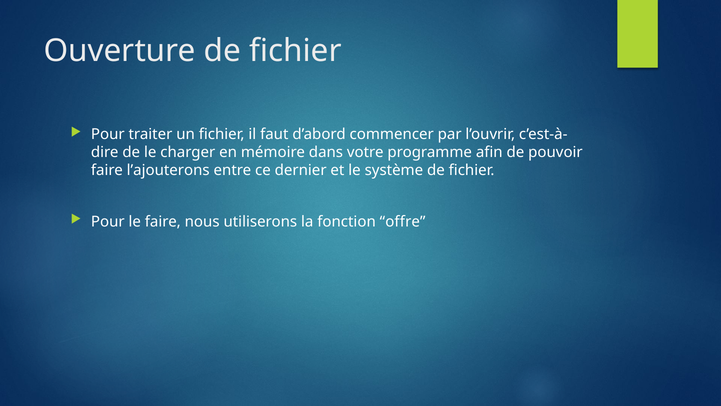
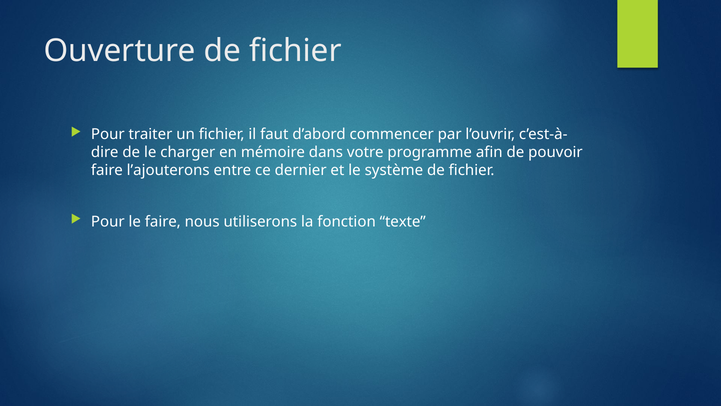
offre: offre -> texte (403, 221)
